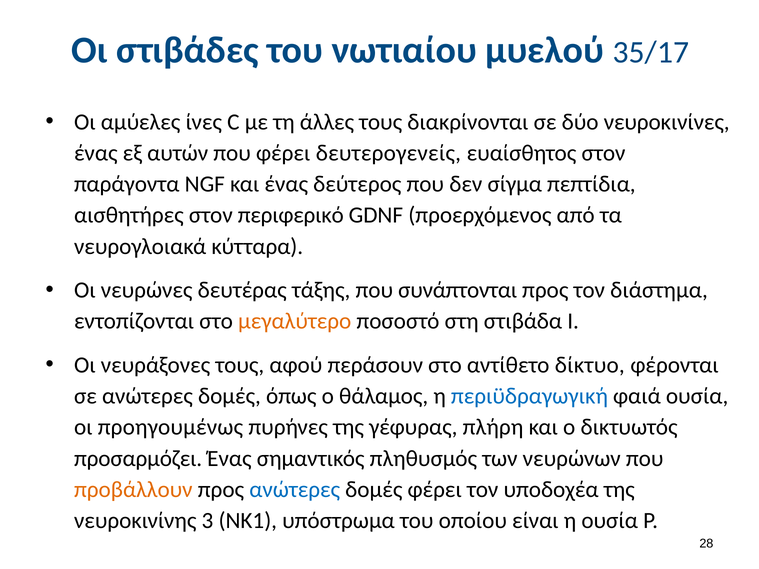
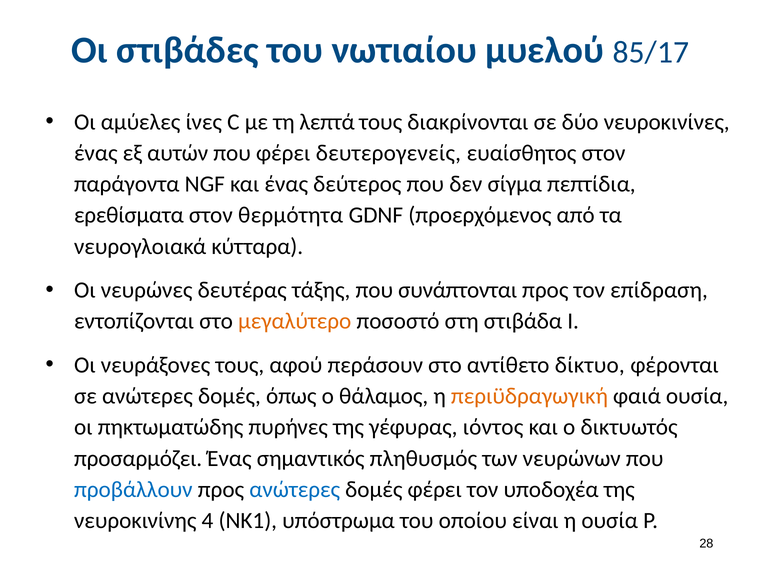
35/17: 35/17 -> 85/17 (651, 52)
άλλες: άλλες -> λεπτά (327, 122)
αισθητήρες: αισθητήρες -> ερεθίσματα (129, 215)
περιφερικό: περιφερικό -> θερμότητα (291, 215)
διάστημα: διάστημα -> επίδραση (659, 290)
περιϋδραγωγική colour: blue -> orange (529, 396)
προηγουμένως: προηγουμένως -> πηκτωματώδης (171, 427)
πλήρη: πλήρη -> ιόντος (493, 427)
προβάλλουν colour: orange -> blue (133, 490)
3: 3 -> 4 (207, 521)
